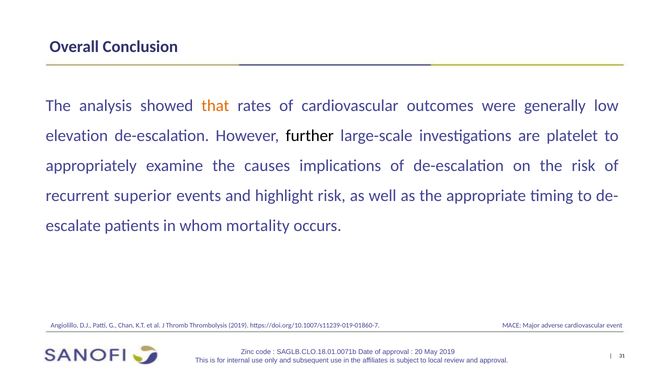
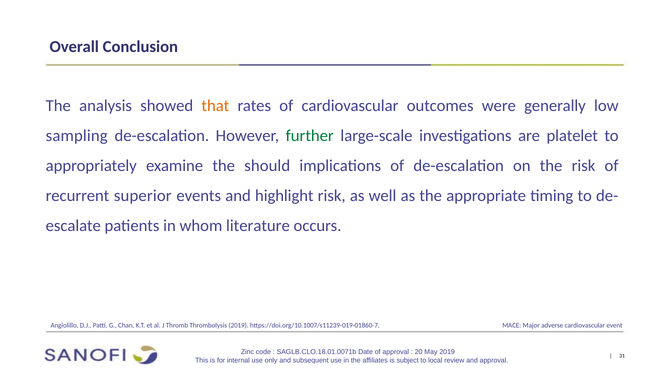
elevation: elevation -> sampling (77, 136)
further colour: black -> green (310, 136)
causes: causes -> should (267, 166)
mortality: mortality -> literature (258, 226)
